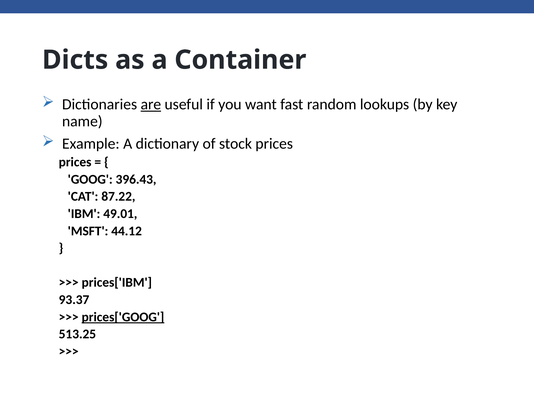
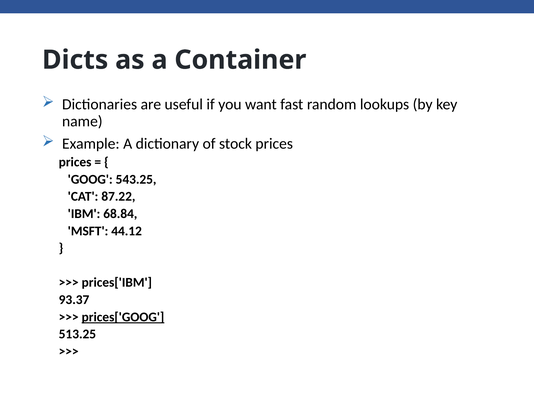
are underline: present -> none (151, 104)
396.43: 396.43 -> 543.25 (136, 179)
49.01: 49.01 -> 68.84 (120, 213)
